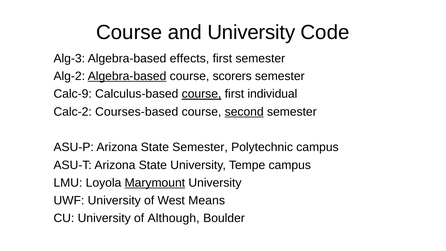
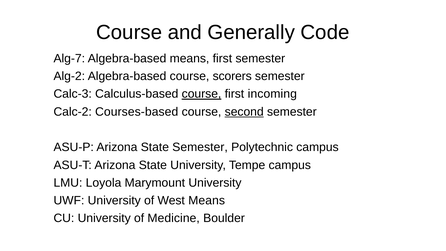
and University: University -> Generally (251, 32)
Alg-3: Alg-3 -> Alg-7 (69, 58)
Algebra-based effects: effects -> means (190, 58)
Algebra-based underline: present -> none (127, 76)
Calc-9: Calc-9 -> Calc-3 (73, 94)
individual: individual -> incoming (272, 94)
Marymount underline: present -> none (155, 183)
Although: Although -> Medicine (174, 218)
